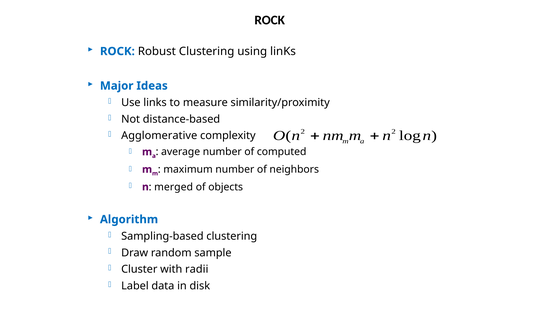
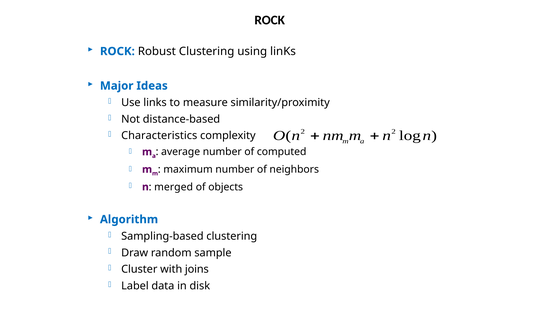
Agglomerative: Agglomerative -> Characteristics (159, 136)
radii: radii -> joins (197, 270)
